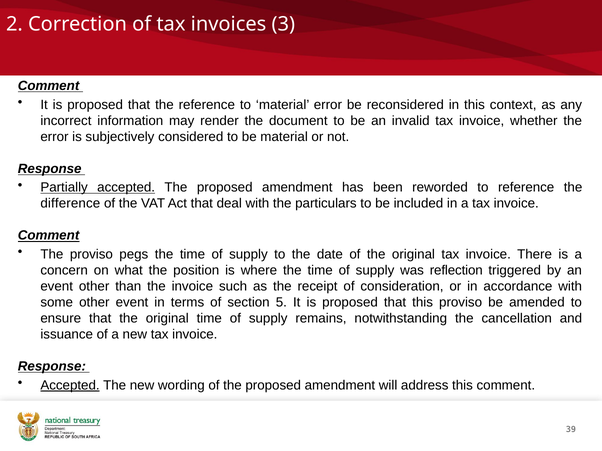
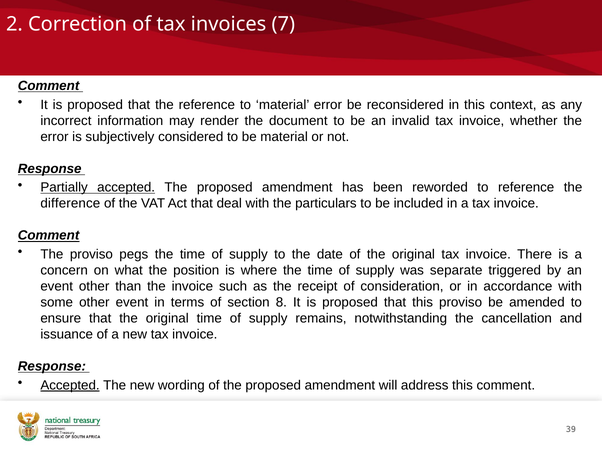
3: 3 -> 7 (283, 24)
reflection: reflection -> separate (456, 271)
5: 5 -> 8 (281, 303)
